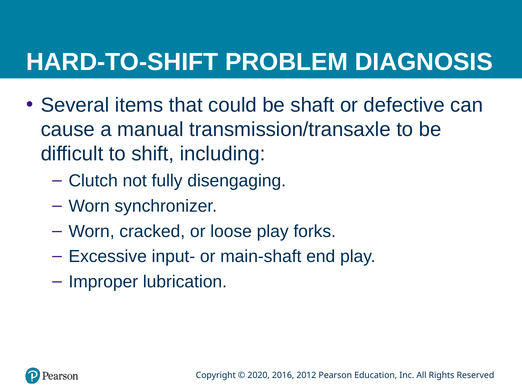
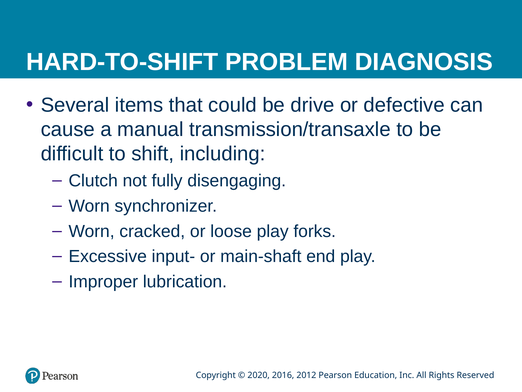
shaft: shaft -> drive (312, 105)
